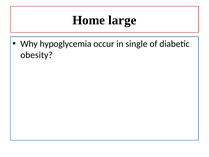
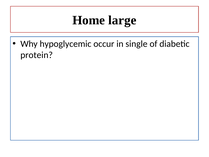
hypoglycemia: hypoglycemia -> hypoglycemic (66, 44)
obesity: obesity -> protein (37, 55)
